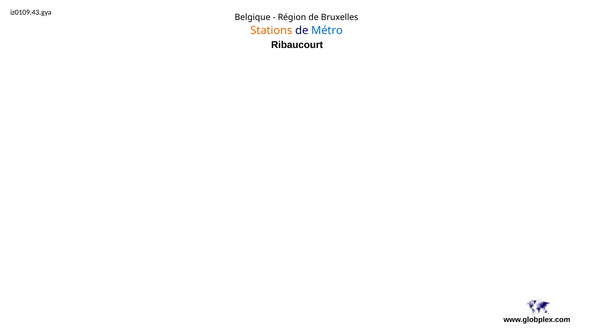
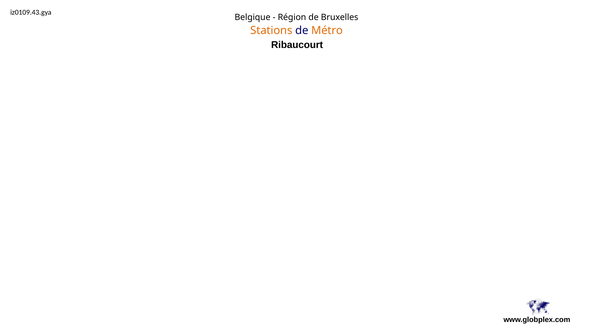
Métro colour: blue -> orange (327, 31)
